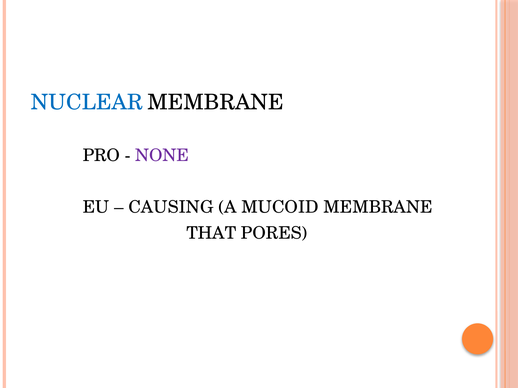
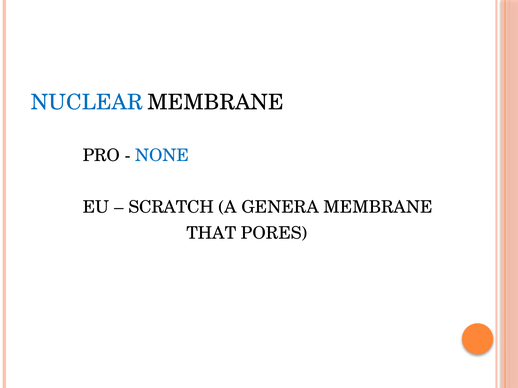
NONE colour: purple -> blue (162, 156)
CAUSING: CAUSING -> SCRATCH (171, 208)
MUCOID: MUCOID -> GENERA (280, 208)
